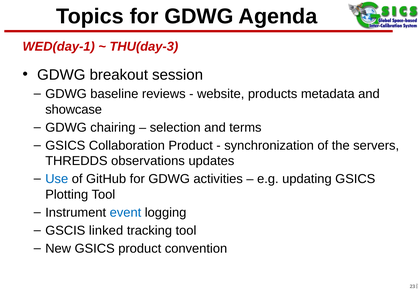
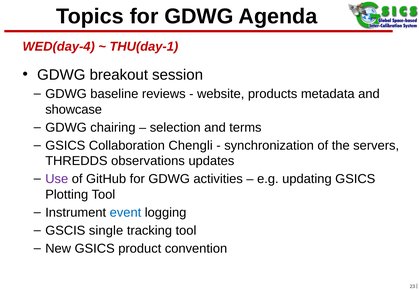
WED(day-1: WED(day-1 -> WED(day-4 (59, 47)
THU(day-3: THU(day-3 -> THU(day-1 (144, 47)
Collaboration Product: Product -> Chengli (191, 146)
Use colour: blue -> purple (57, 179)
linked: linked -> single (106, 231)
